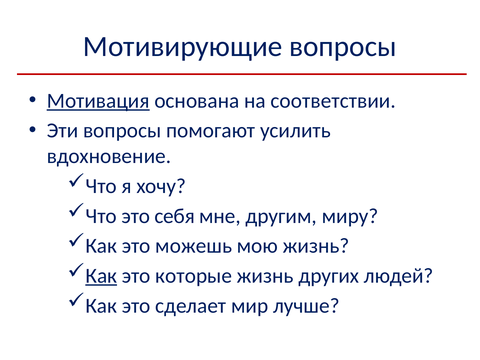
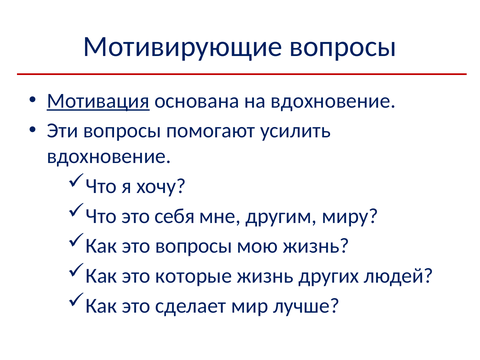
на соответствии: соответствии -> вдохновение (333, 101)
это можешь: можешь -> вопросы (194, 246)
Как underline: present -> none (101, 276)
